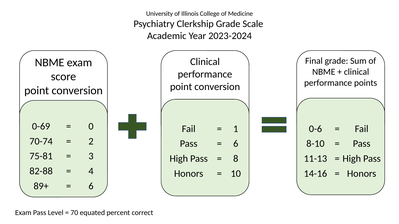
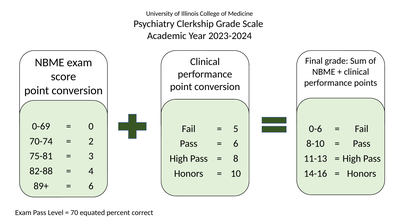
1: 1 -> 5 (236, 129)
